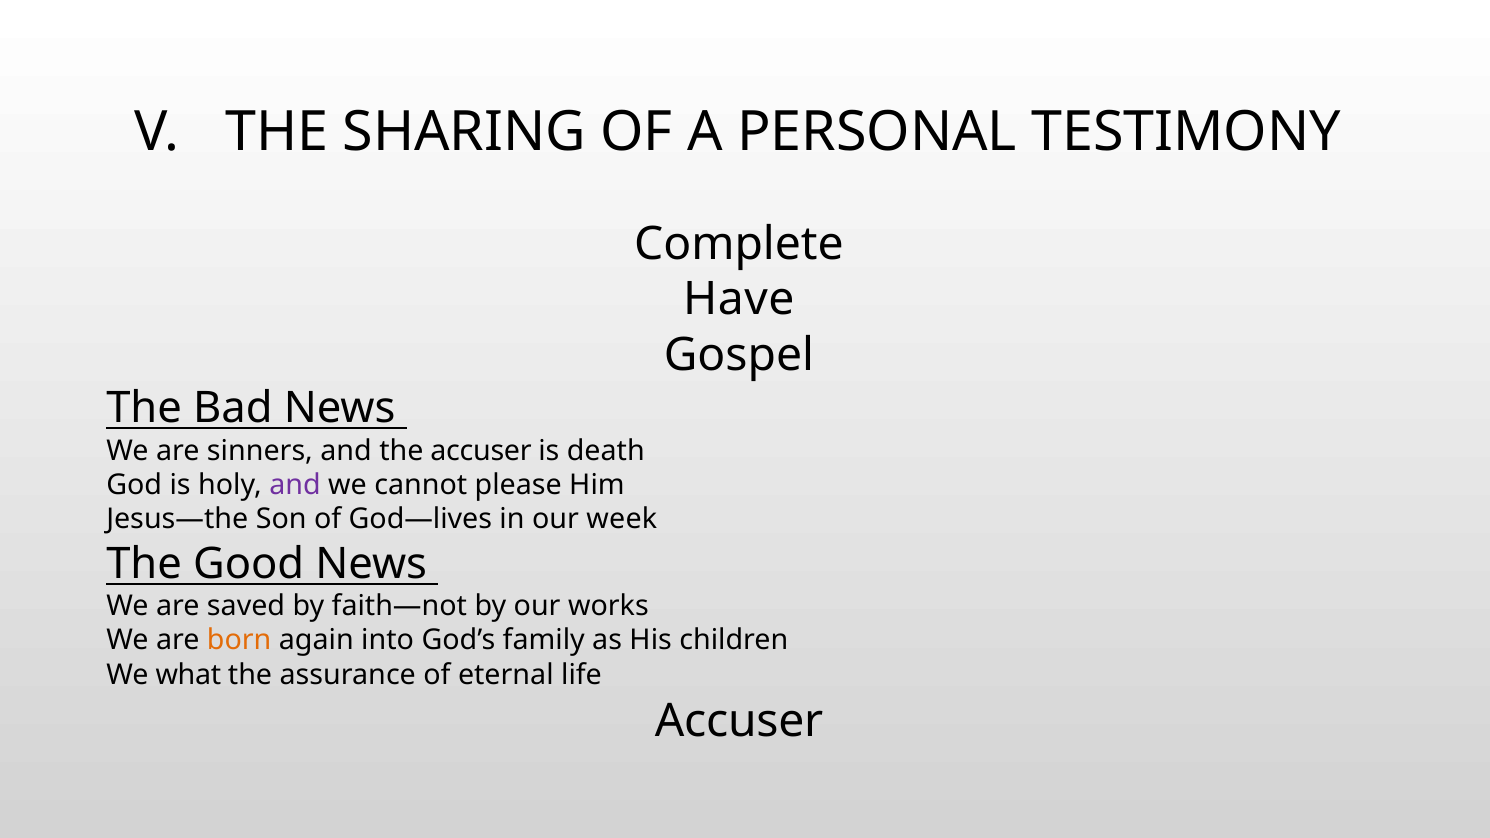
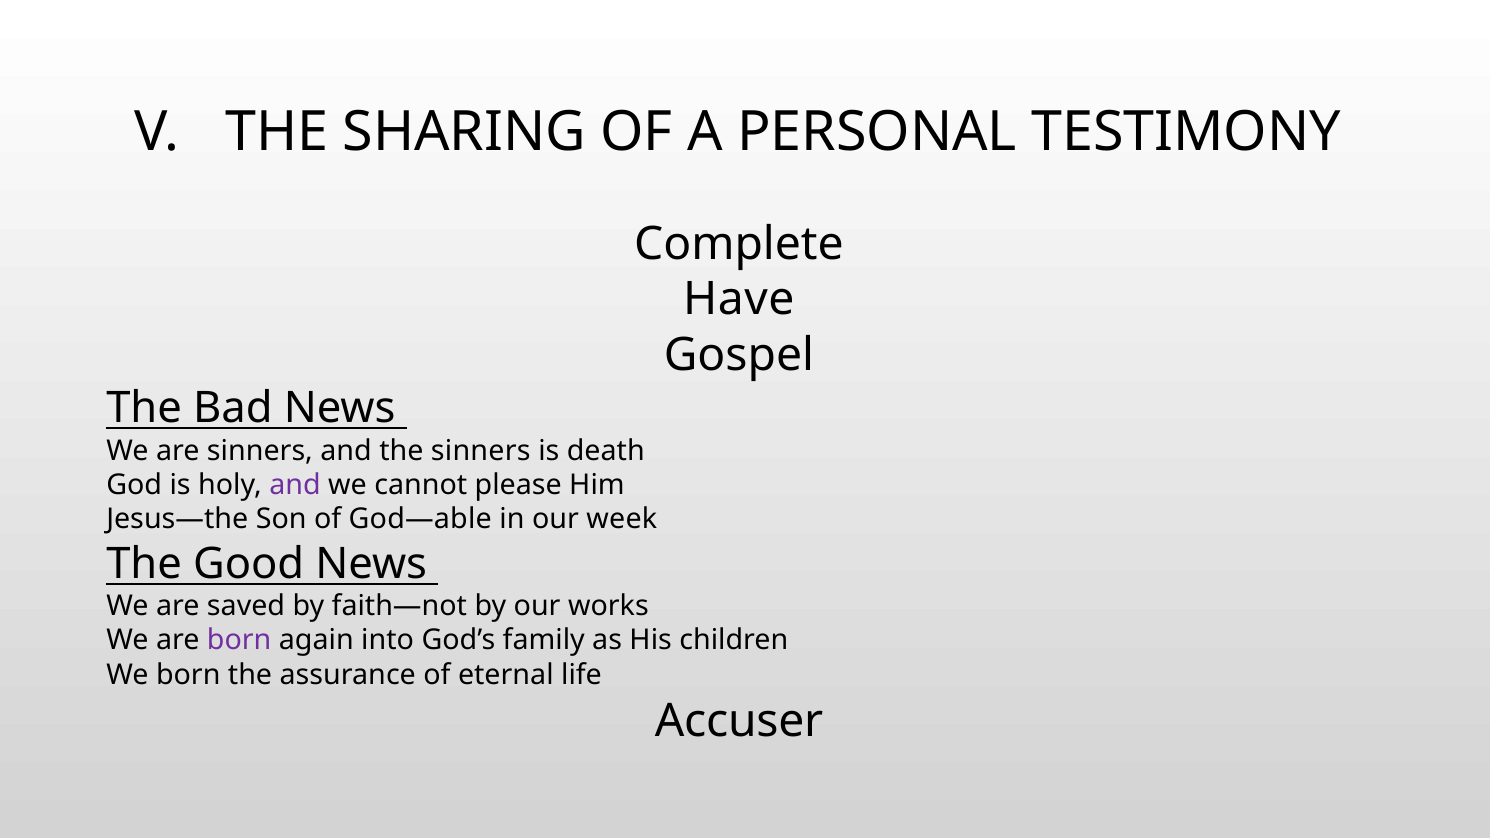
the accuser: accuser -> sinners (481, 451)
God—lives: God—lives -> God—able (420, 520)
born colour: orange -> purple (239, 641)
We what: what -> born (188, 675)
